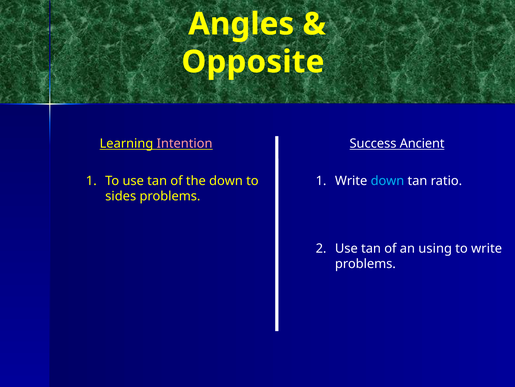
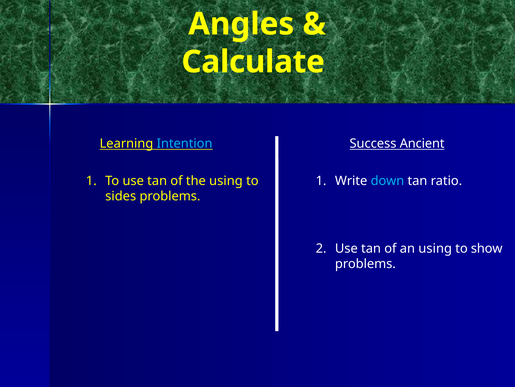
Opposite: Opposite -> Calculate (253, 62)
Intention colour: pink -> light blue (185, 143)
the down: down -> using (226, 180)
to write: write -> show (487, 248)
